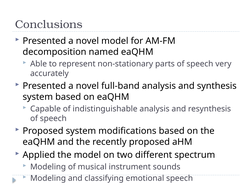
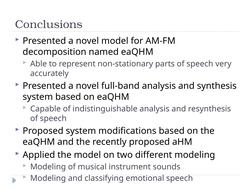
different spectrum: spectrum -> modeling (195, 155)
